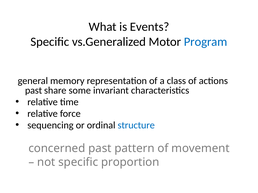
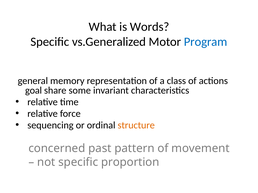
Events: Events -> Words (150, 27)
past: past -> goal (34, 91)
structure colour: blue -> orange (136, 126)
